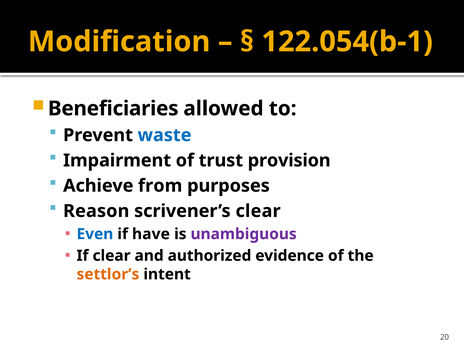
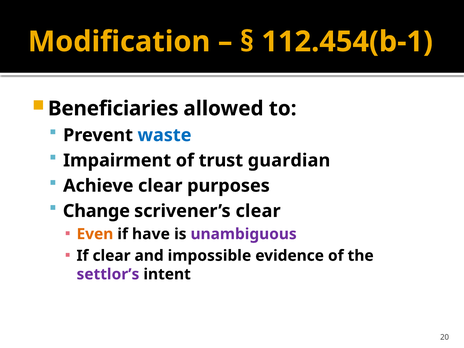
122.054(b-1: 122.054(b-1 -> 112.454(b-1 (347, 42)
provision: provision -> guardian (289, 160)
Achieve from: from -> clear (160, 186)
Reason: Reason -> Change (96, 211)
Even colour: blue -> orange (95, 234)
authorized: authorized -> impossible (209, 256)
settlor’s colour: orange -> purple (108, 274)
